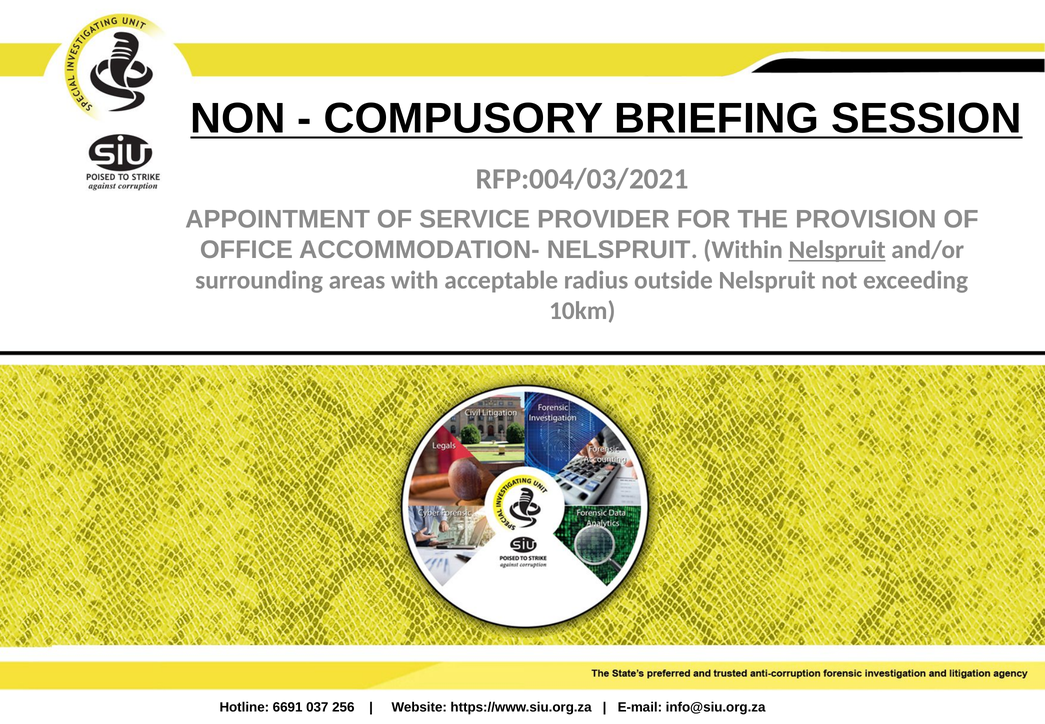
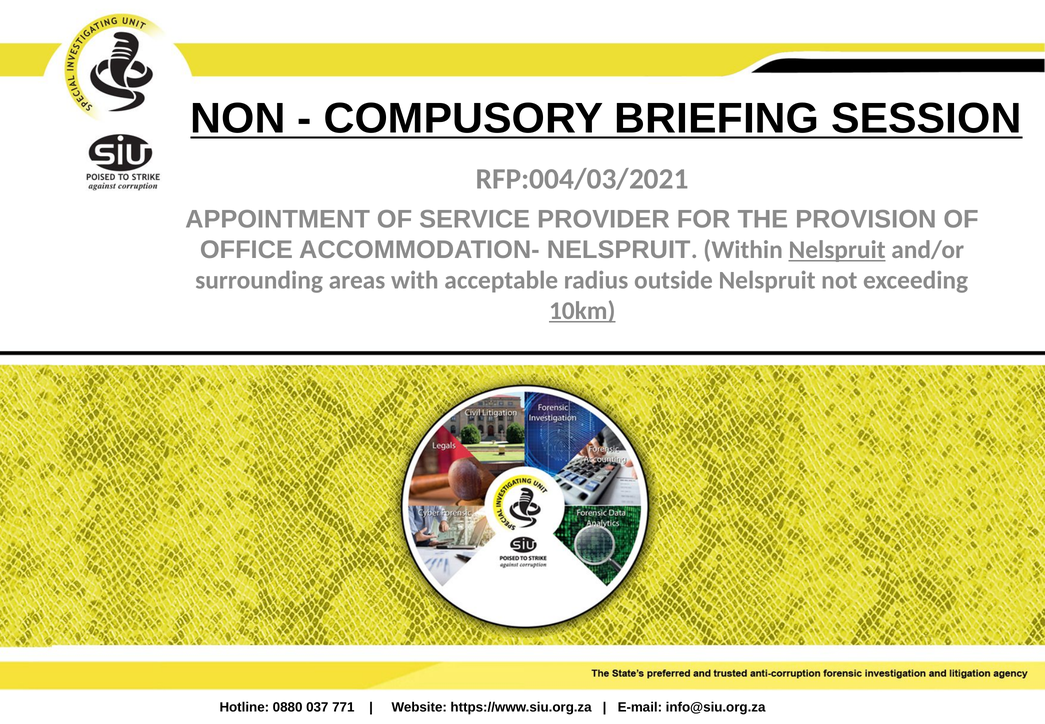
10km underline: none -> present (582, 311)
6691: 6691 -> 0880 (288, 707)
256: 256 -> 771 (343, 707)
